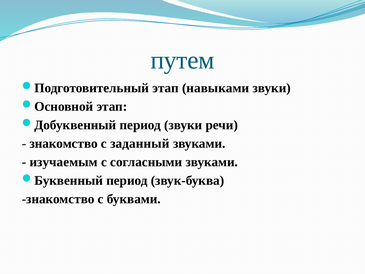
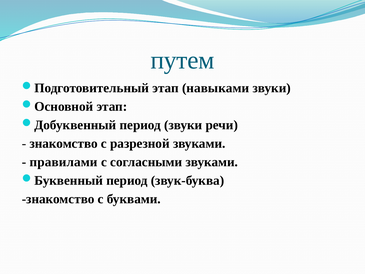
заданный: заданный -> разрезной (140, 143)
изучаемым: изучаемым -> правилами (64, 162)
